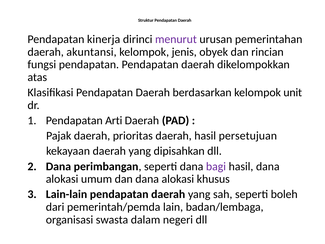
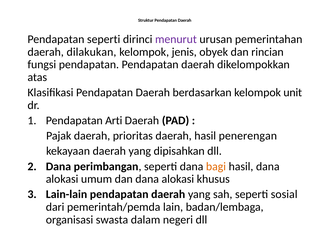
Pendapatan kinerja: kinerja -> seperti (104, 39)
akuntansi: akuntansi -> dilakukan (91, 52)
persetujuan: persetujuan -> penerengan (248, 136)
bagi colour: purple -> orange (216, 166)
boleh: boleh -> sosial (284, 194)
